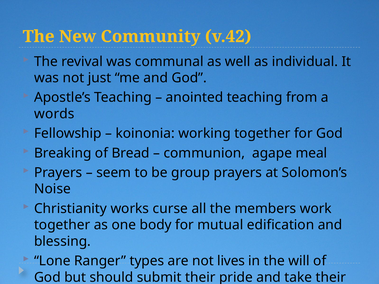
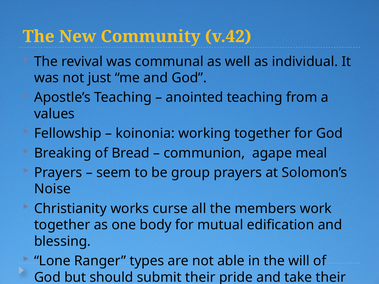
words: words -> values (54, 114)
lives: lives -> able (231, 261)
